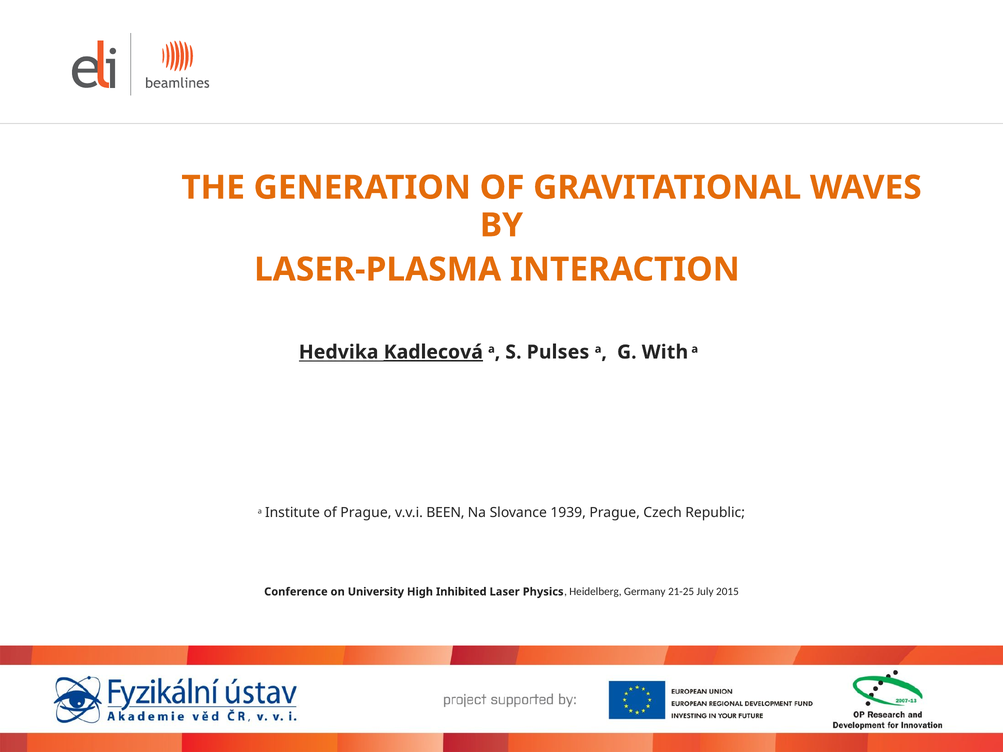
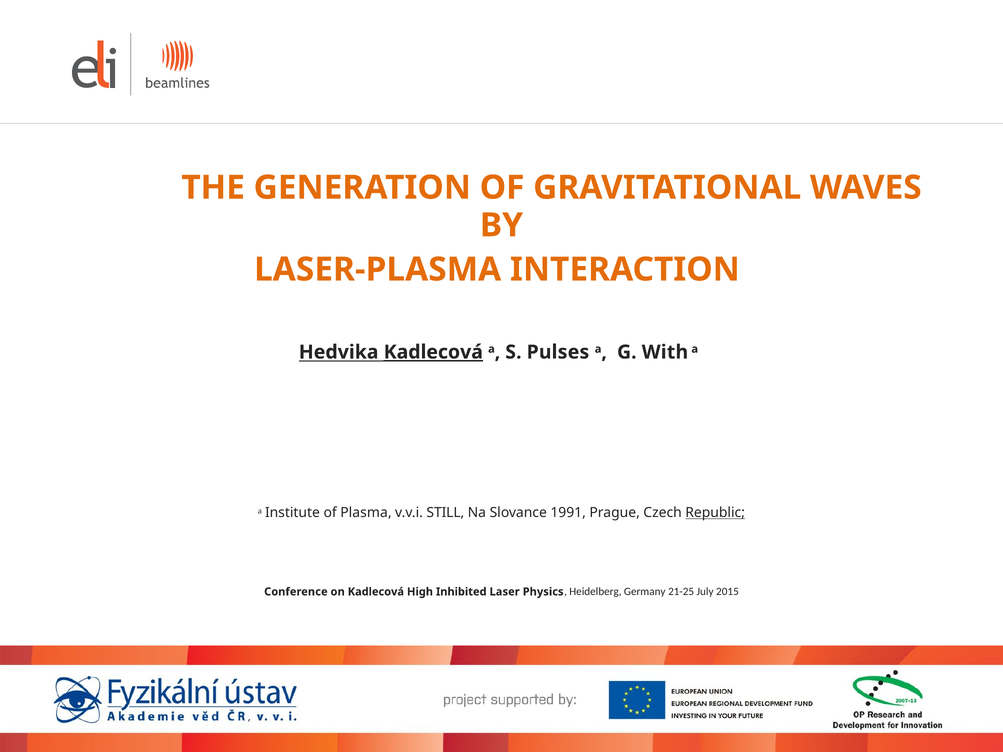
of Prague: Prague -> Plasma (366, 513)
BEEN: BEEN -> STILL (445, 513)
1939: 1939 -> 1991 (568, 513)
Republic underline: none -> present (715, 513)
on University: University -> Kadlecová (376, 592)
